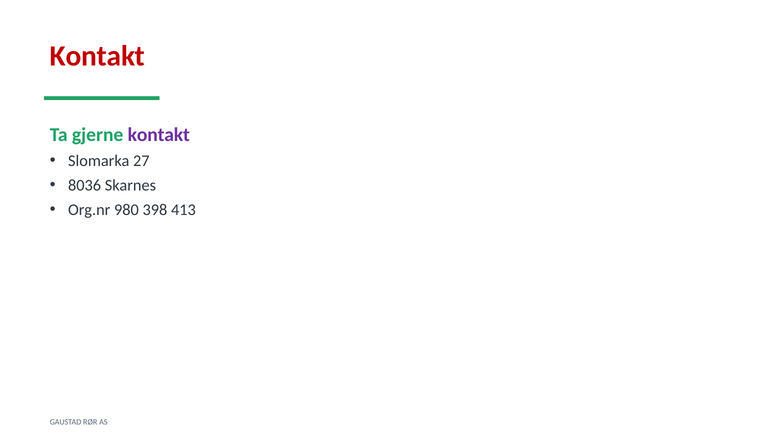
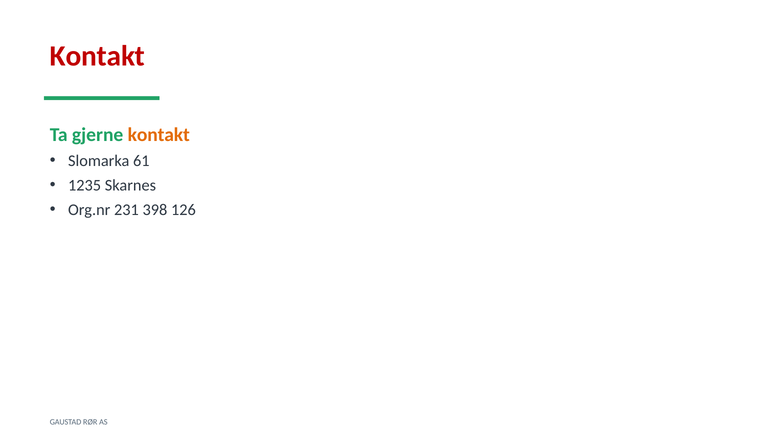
kontakt colour: purple -> orange (159, 135)
27: 27 -> 61 (141, 161)
8036: 8036 -> 1235 (85, 185)
980: 980 -> 231 (126, 210)
413: 413 -> 126 (183, 210)
